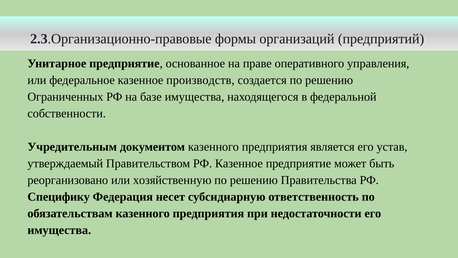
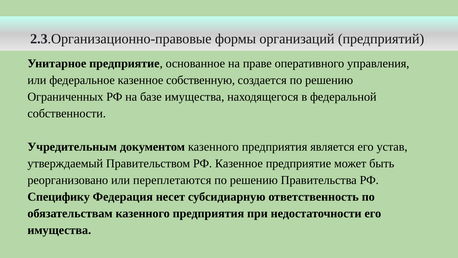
производств: производств -> собственную (201, 80)
хозяйственную: хозяйственную -> переплетаются (172, 180)
